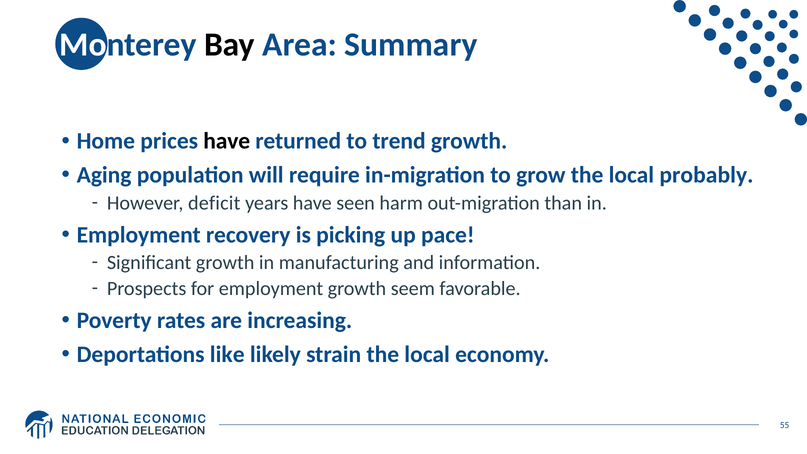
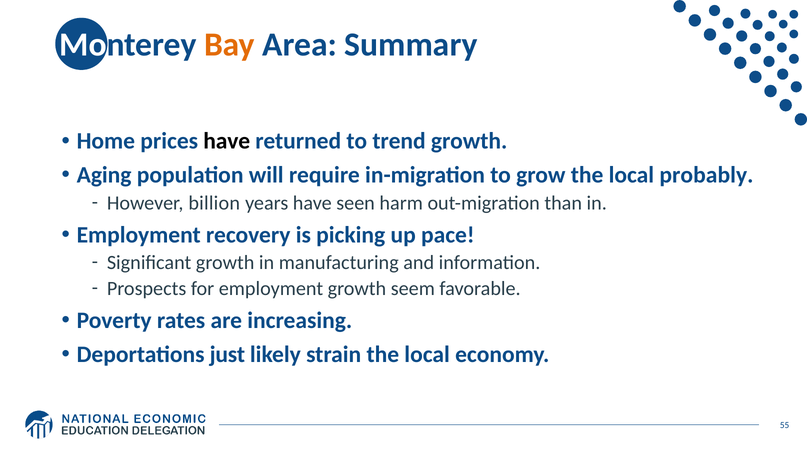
Bay colour: black -> orange (229, 45)
deficit: deficit -> billion (214, 203)
like: like -> just (227, 354)
